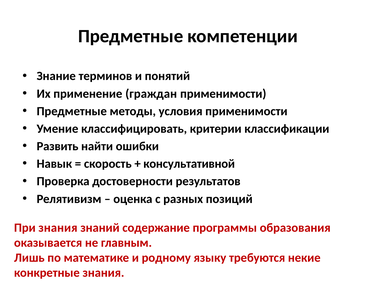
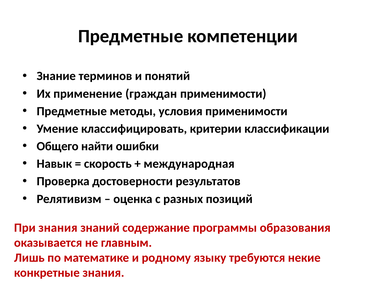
Развить: Развить -> Общего (58, 146)
консультативной: консультативной -> международная (189, 164)
